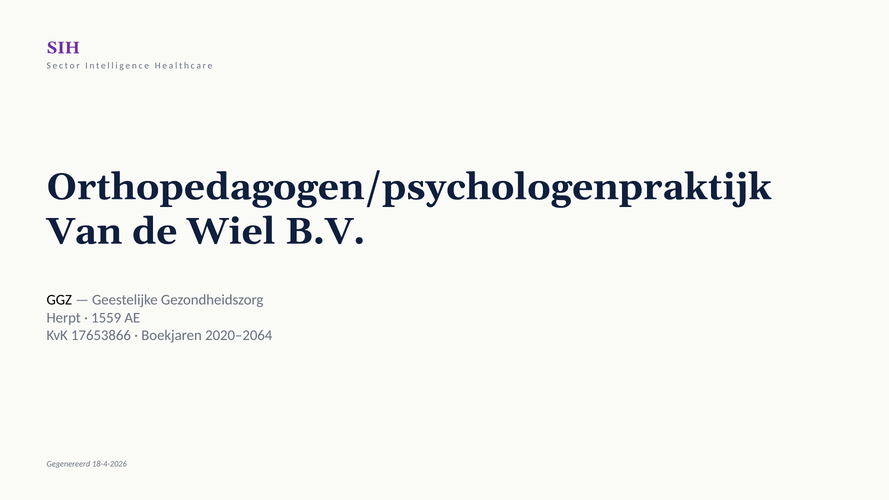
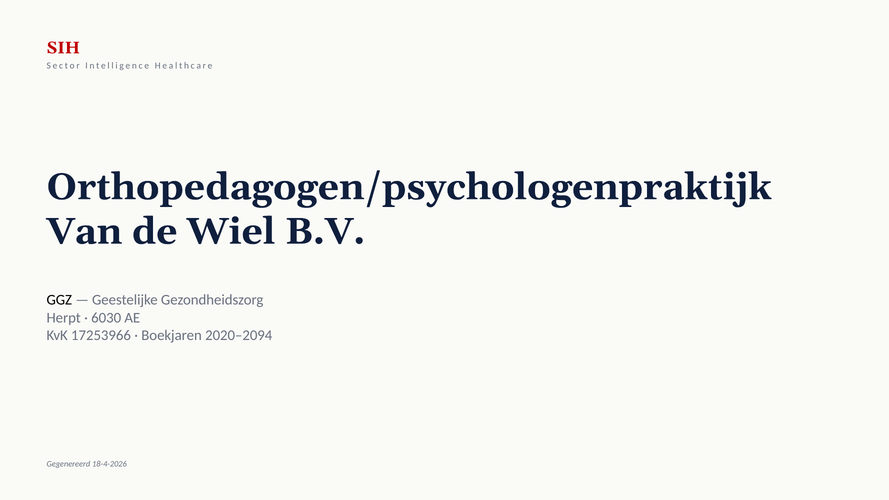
SIH colour: purple -> red (63, 48)
1559: 1559 -> 6030 (106, 318)
17653866: 17653866 -> 17253966 (101, 335)
2020–2064: 2020–2064 -> 2020–2094 (239, 335)
